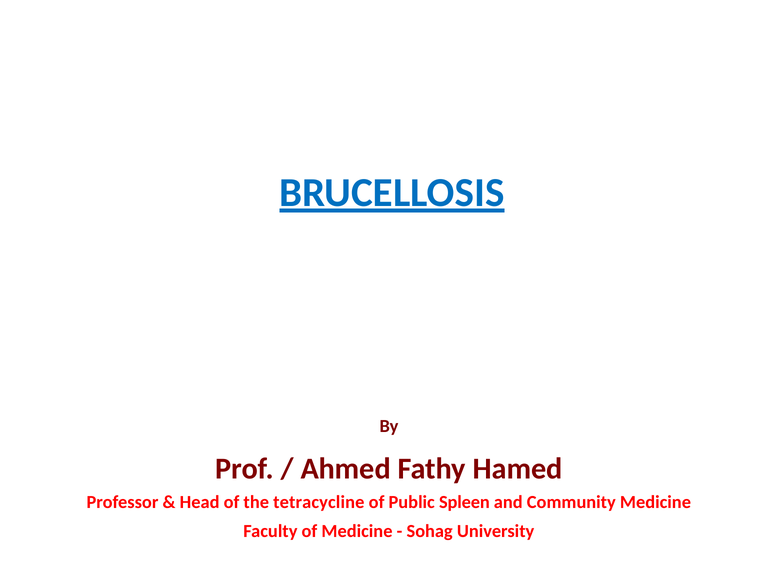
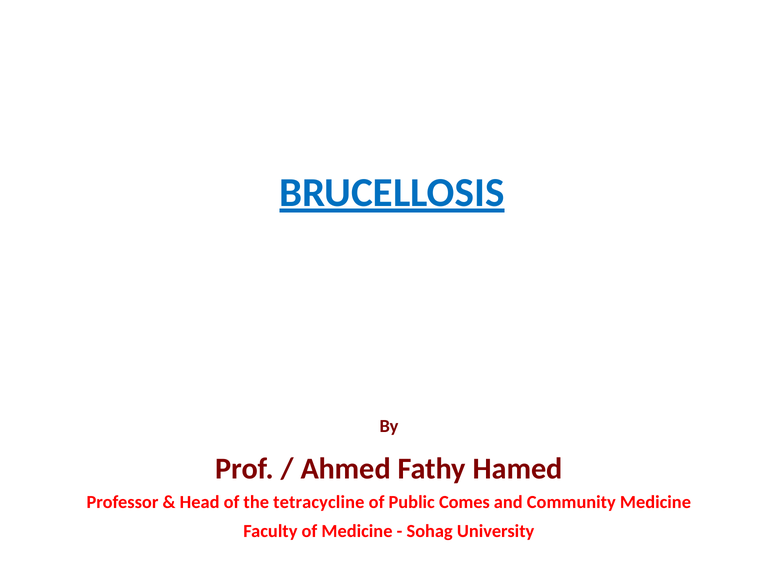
Spleen: Spleen -> Comes (464, 502)
